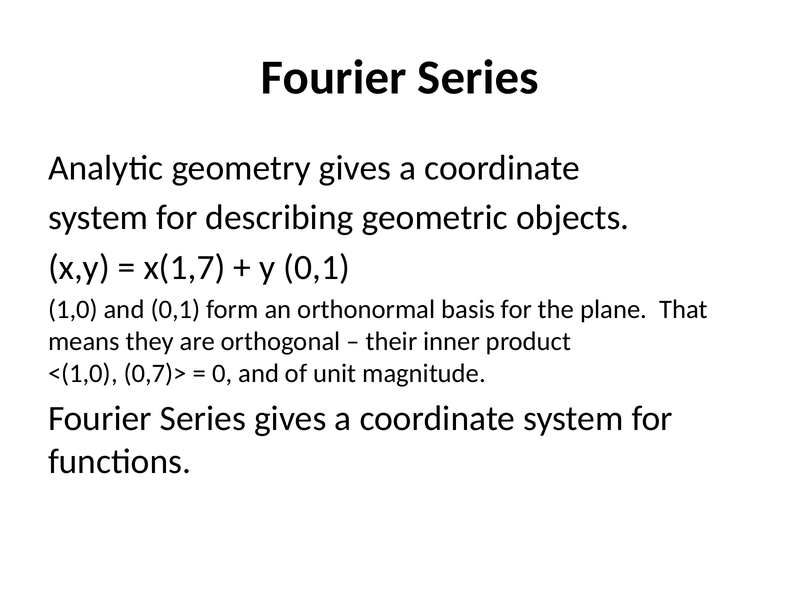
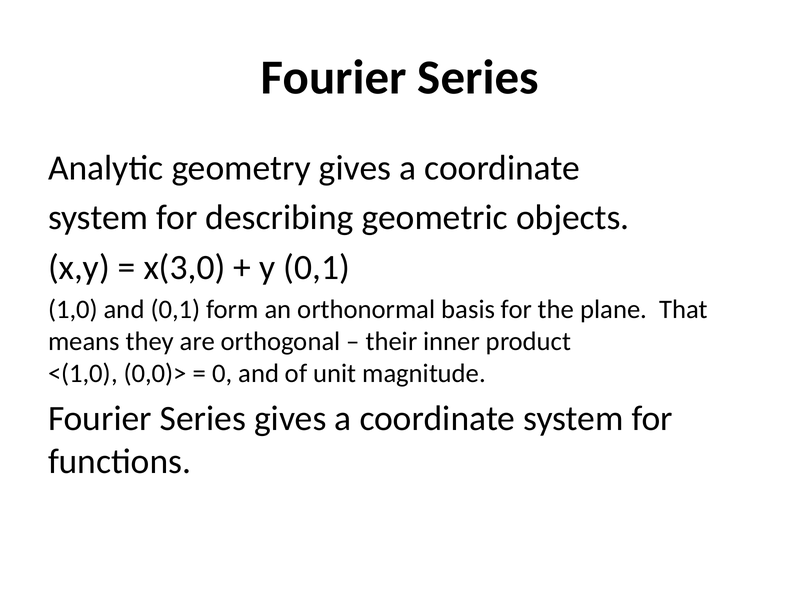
x(1,7: x(1,7 -> x(3,0 (185, 268)
0,7)>: 0,7)> -> 0,0)> (155, 374)
